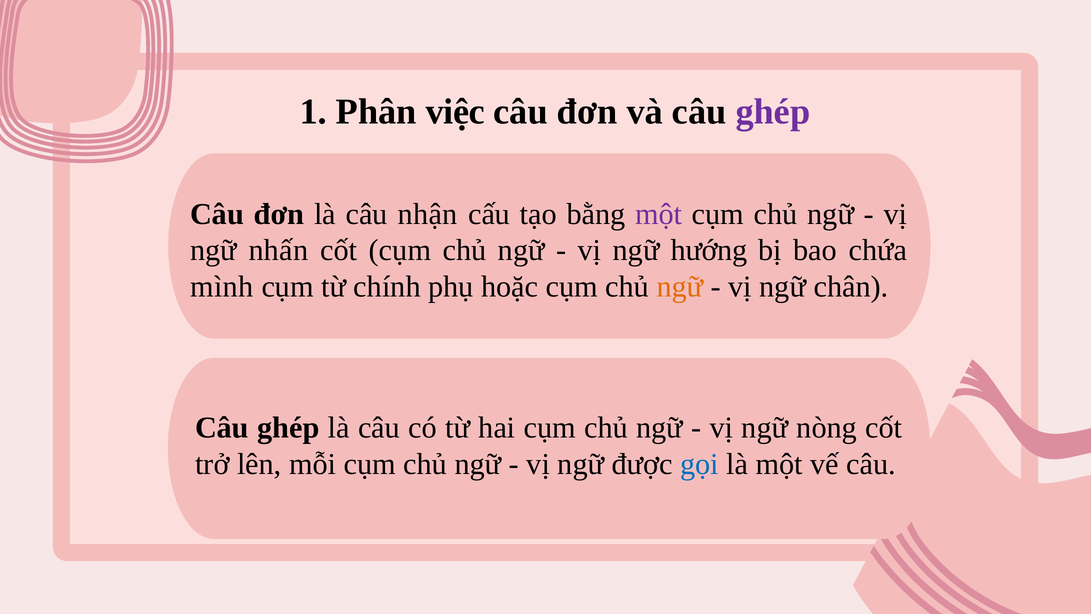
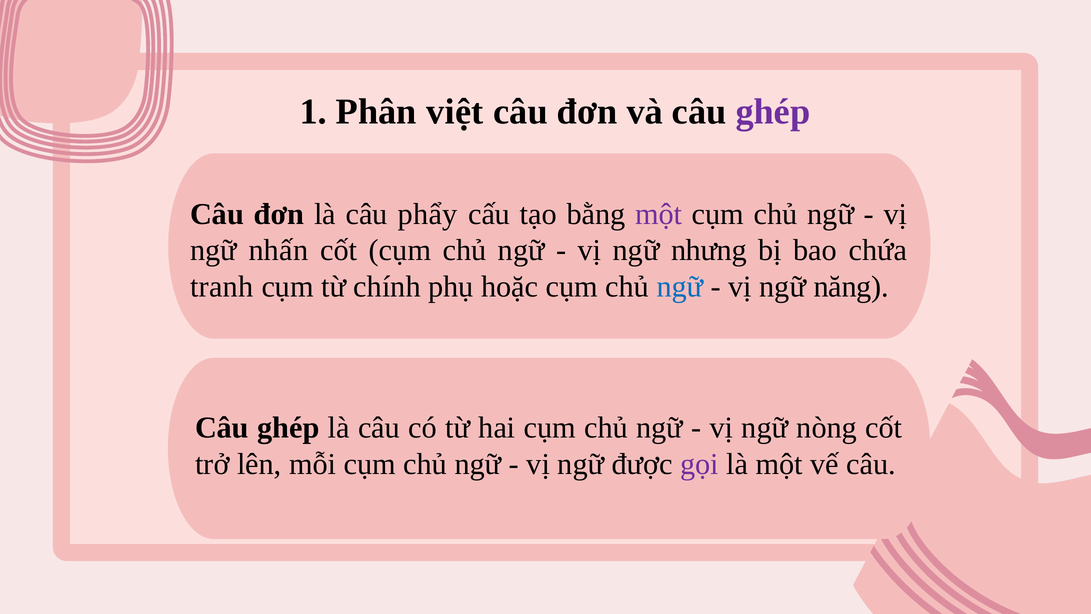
việc: việc -> việt (455, 112)
nhận: nhận -> phẩy (428, 214)
hướng: hướng -> nhưng (709, 250)
mình: mình -> tranh (222, 287)
ngữ colour: orange -> blue (680, 287)
chân: chân -> năng (851, 287)
gọi colour: blue -> purple (699, 464)
